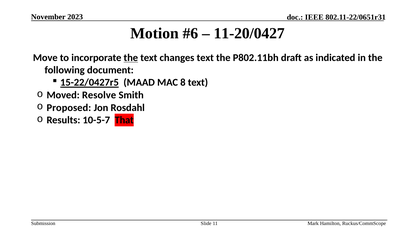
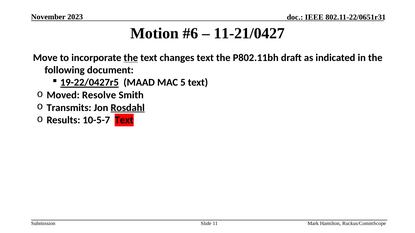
11-20/0427: 11-20/0427 -> 11-21/0427 (249, 34)
15-22/0427r5: 15-22/0427r5 -> 19-22/0427r5 (90, 83)
8: 8 -> 5 (183, 83)
Proposed: Proposed -> Transmits (69, 108)
Rosdahl underline: none -> present (128, 108)
10-5-7 That: That -> Text (124, 120)
